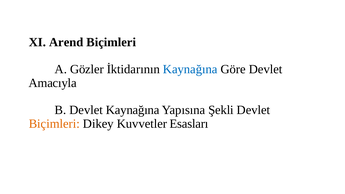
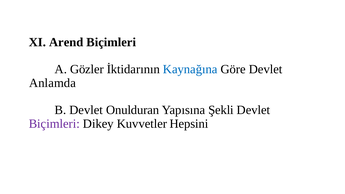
Amacıyla: Amacıyla -> Anlamda (53, 83)
Devlet Kaynağına: Kaynağına -> Onulduran (133, 110)
Biçimleri colour: orange -> purple (54, 124)
Esasları: Esasları -> Hepsini (189, 124)
